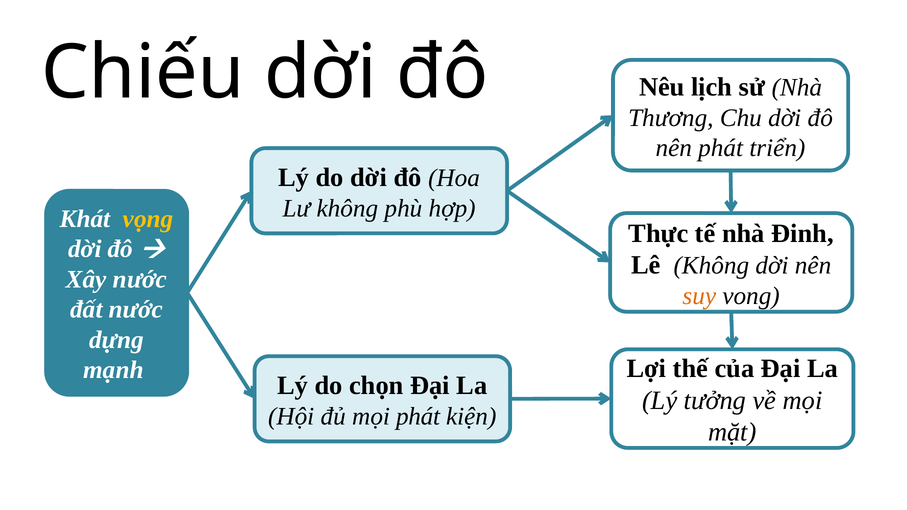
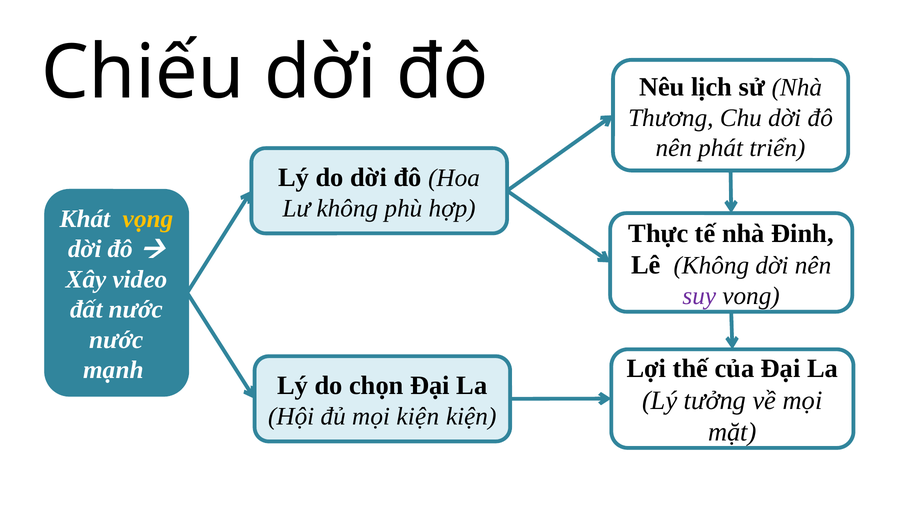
Xây nước: nước -> video (140, 280)
suy colour: orange -> purple (699, 296)
dựng: dựng -> nước (116, 340)
mọi phát: phát -> kiện (418, 417)
